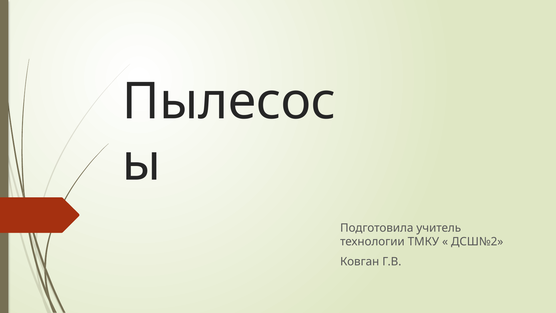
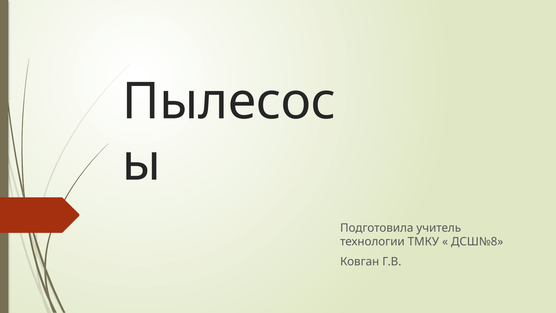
ДСШ№2: ДСШ№2 -> ДСШ№8 (477, 242)
